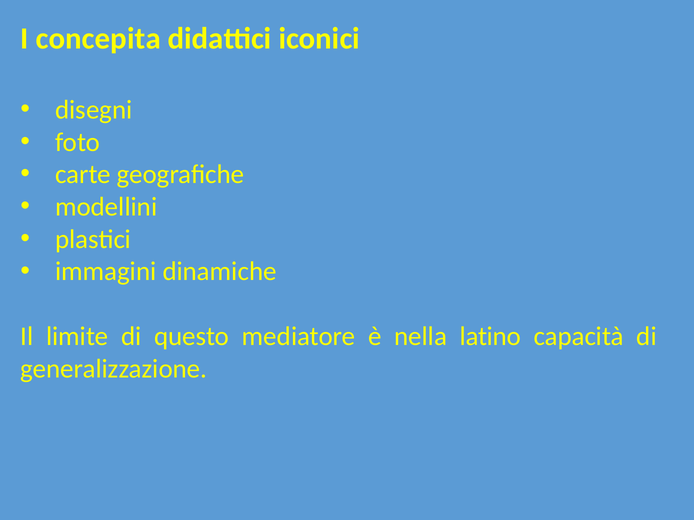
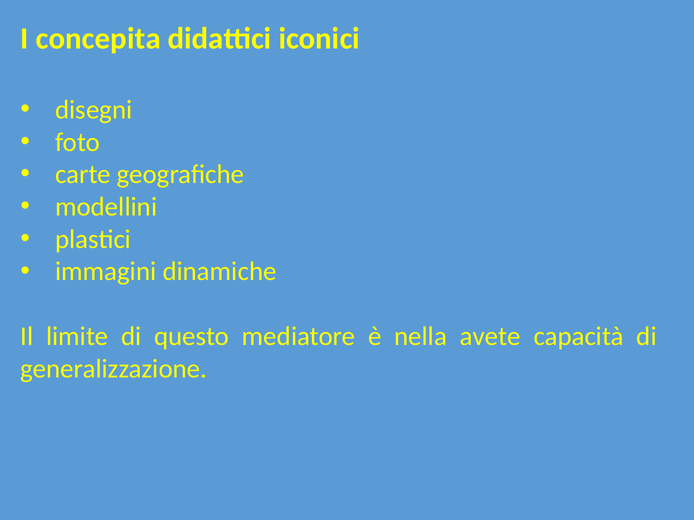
latino: latino -> avete (490, 337)
